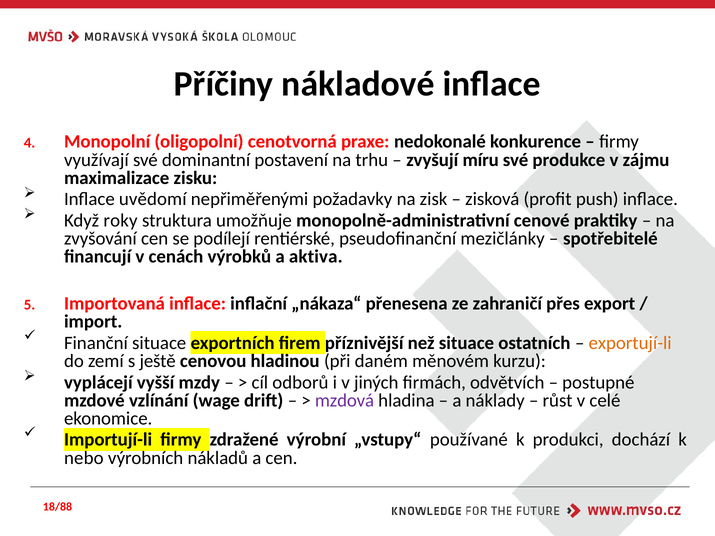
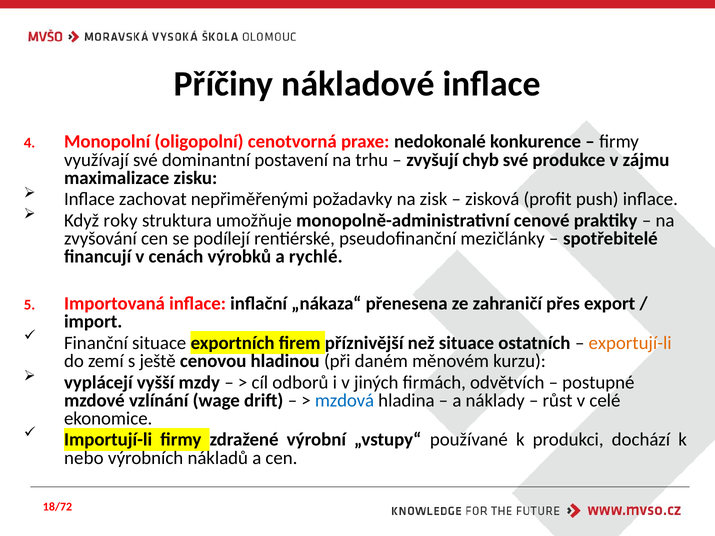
míru: míru -> chyb (481, 160)
uvědomí: uvědomí -> zachovat (153, 199)
aktiva: aktiva -> rychlé (316, 257)
mzdová colour: purple -> blue (345, 401)
18/88: 18/88 -> 18/72 (57, 507)
